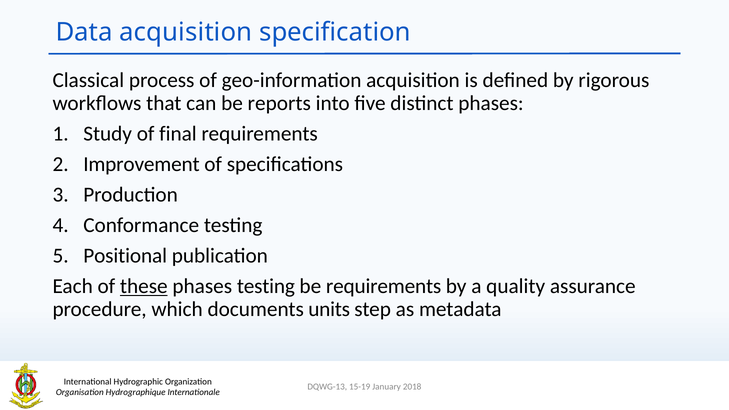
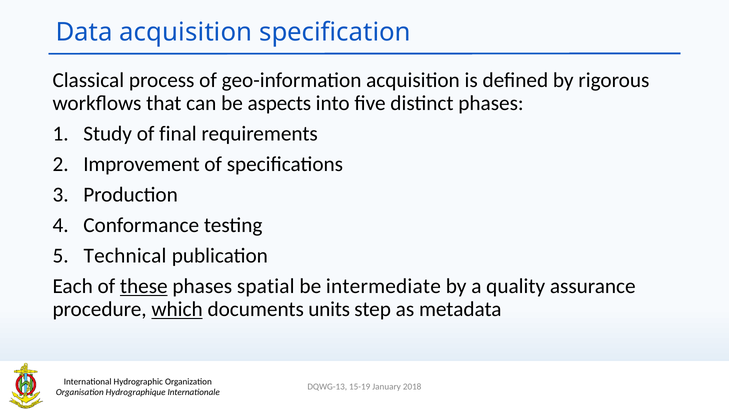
reports: reports -> aspects (279, 103)
Positional: Positional -> Technical (125, 256)
phases testing: testing -> spatial (266, 287)
be requirements: requirements -> intermediate (383, 287)
which underline: none -> present (177, 309)
